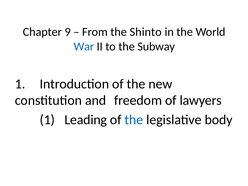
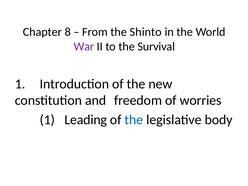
9: 9 -> 8 (68, 32)
War colour: blue -> purple (84, 46)
Subway: Subway -> Survival (156, 46)
lawyers: lawyers -> worries (201, 100)
